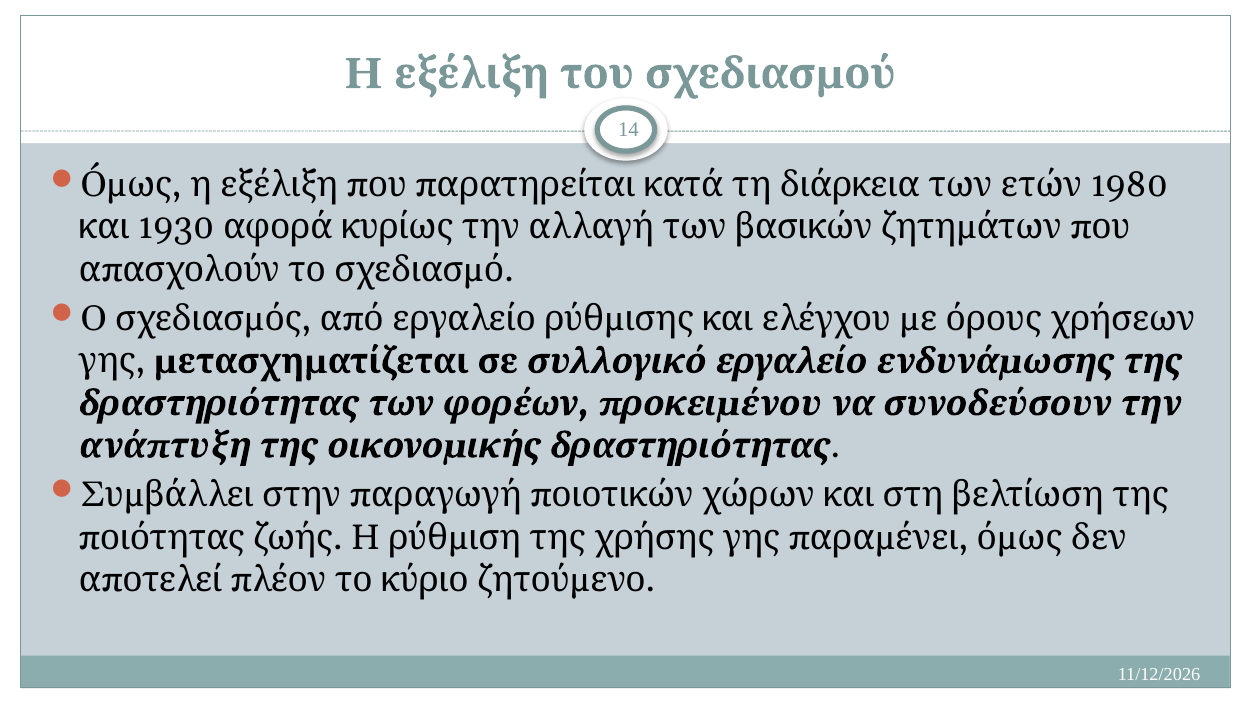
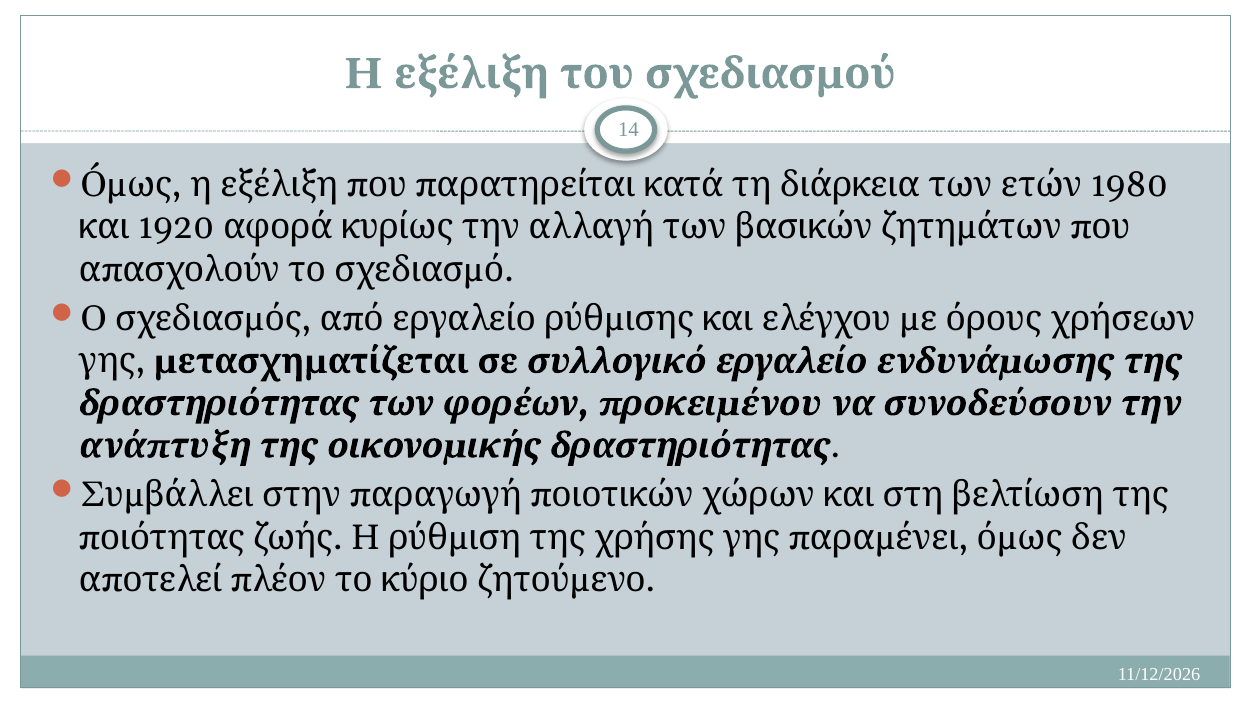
1930: 1930 -> 1920 (176, 227)
